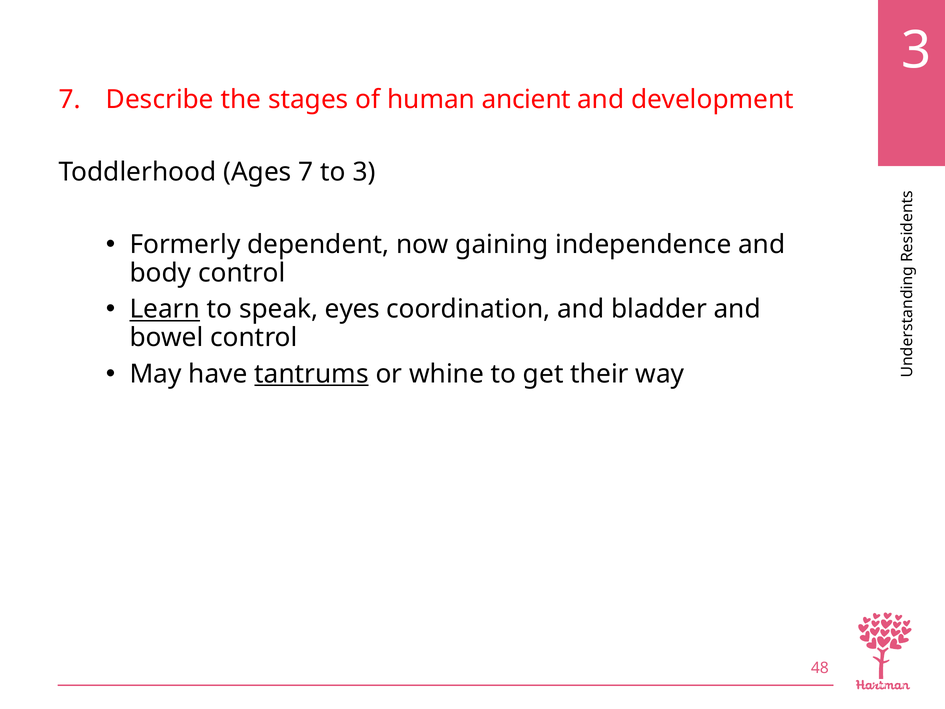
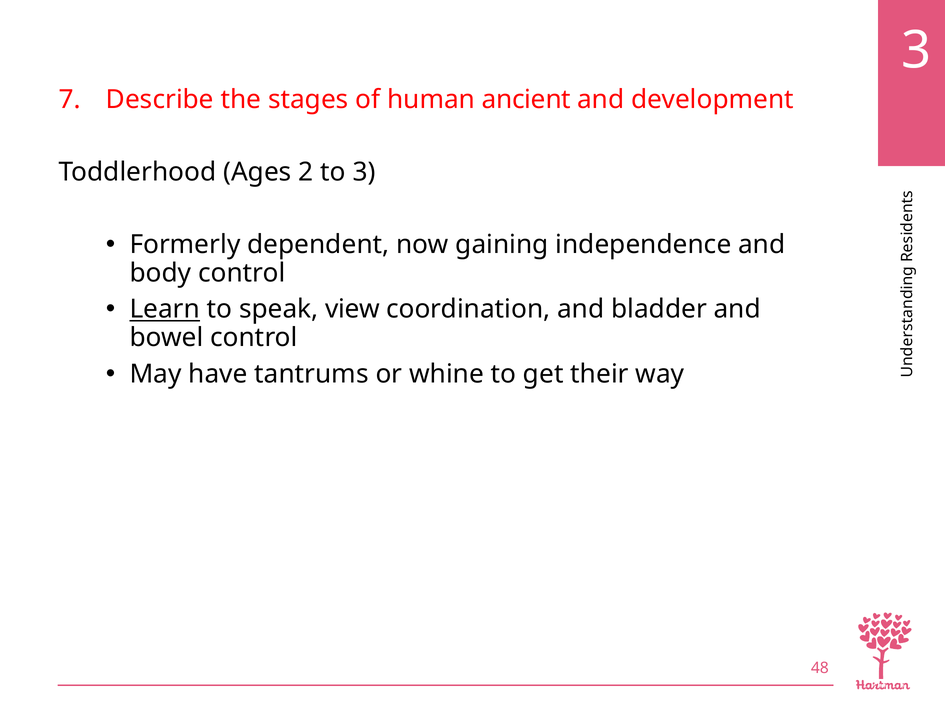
Ages 7: 7 -> 2 (306, 172)
eyes: eyes -> view (352, 309)
tantrums underline: present -> none (312, 374)
